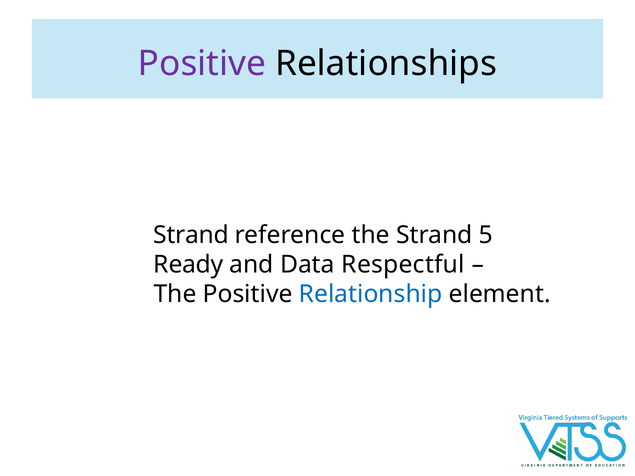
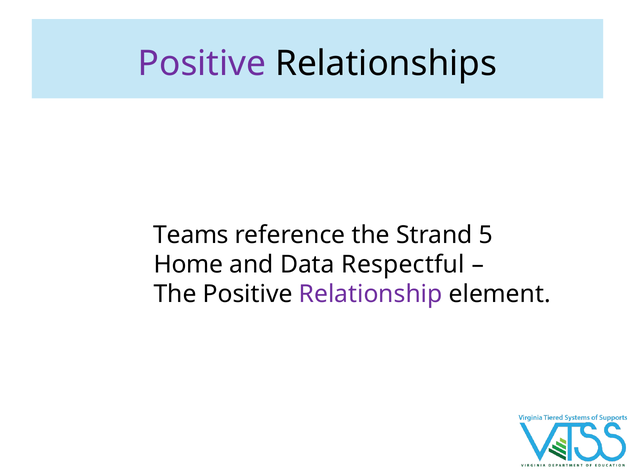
Strand: Strand -> Teams (191, 235)
Ready: Ready -> Home (188, 265)
Relationship colour: blue -> purple (371, 294)
